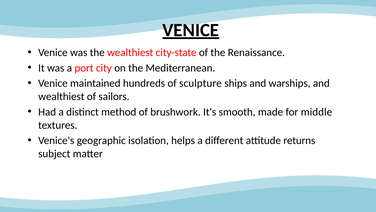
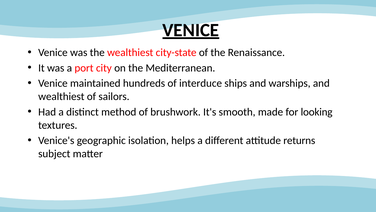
sculpture: sculpture -> interduce (201, 83)
middle: middle -> looking (317, 112)
